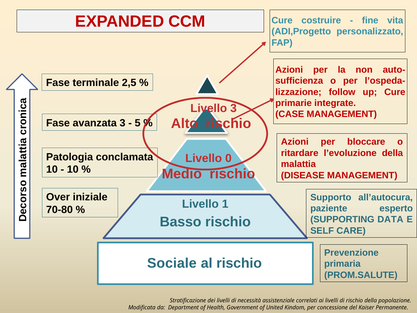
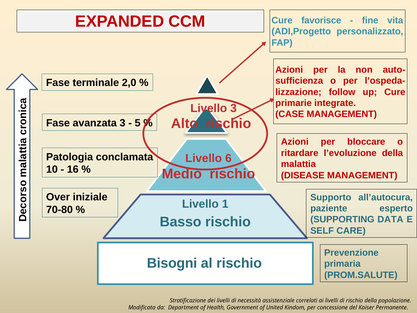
costruire: costruire -> favorisce (321, 20)
2,5: 2,5 -> 2,0 (129, 83)
0: 0 -> 6 (228, 158)
10: 10 -> 16 (73, 169)
Sociale: Sociale -> Bisogni (172, 263)
